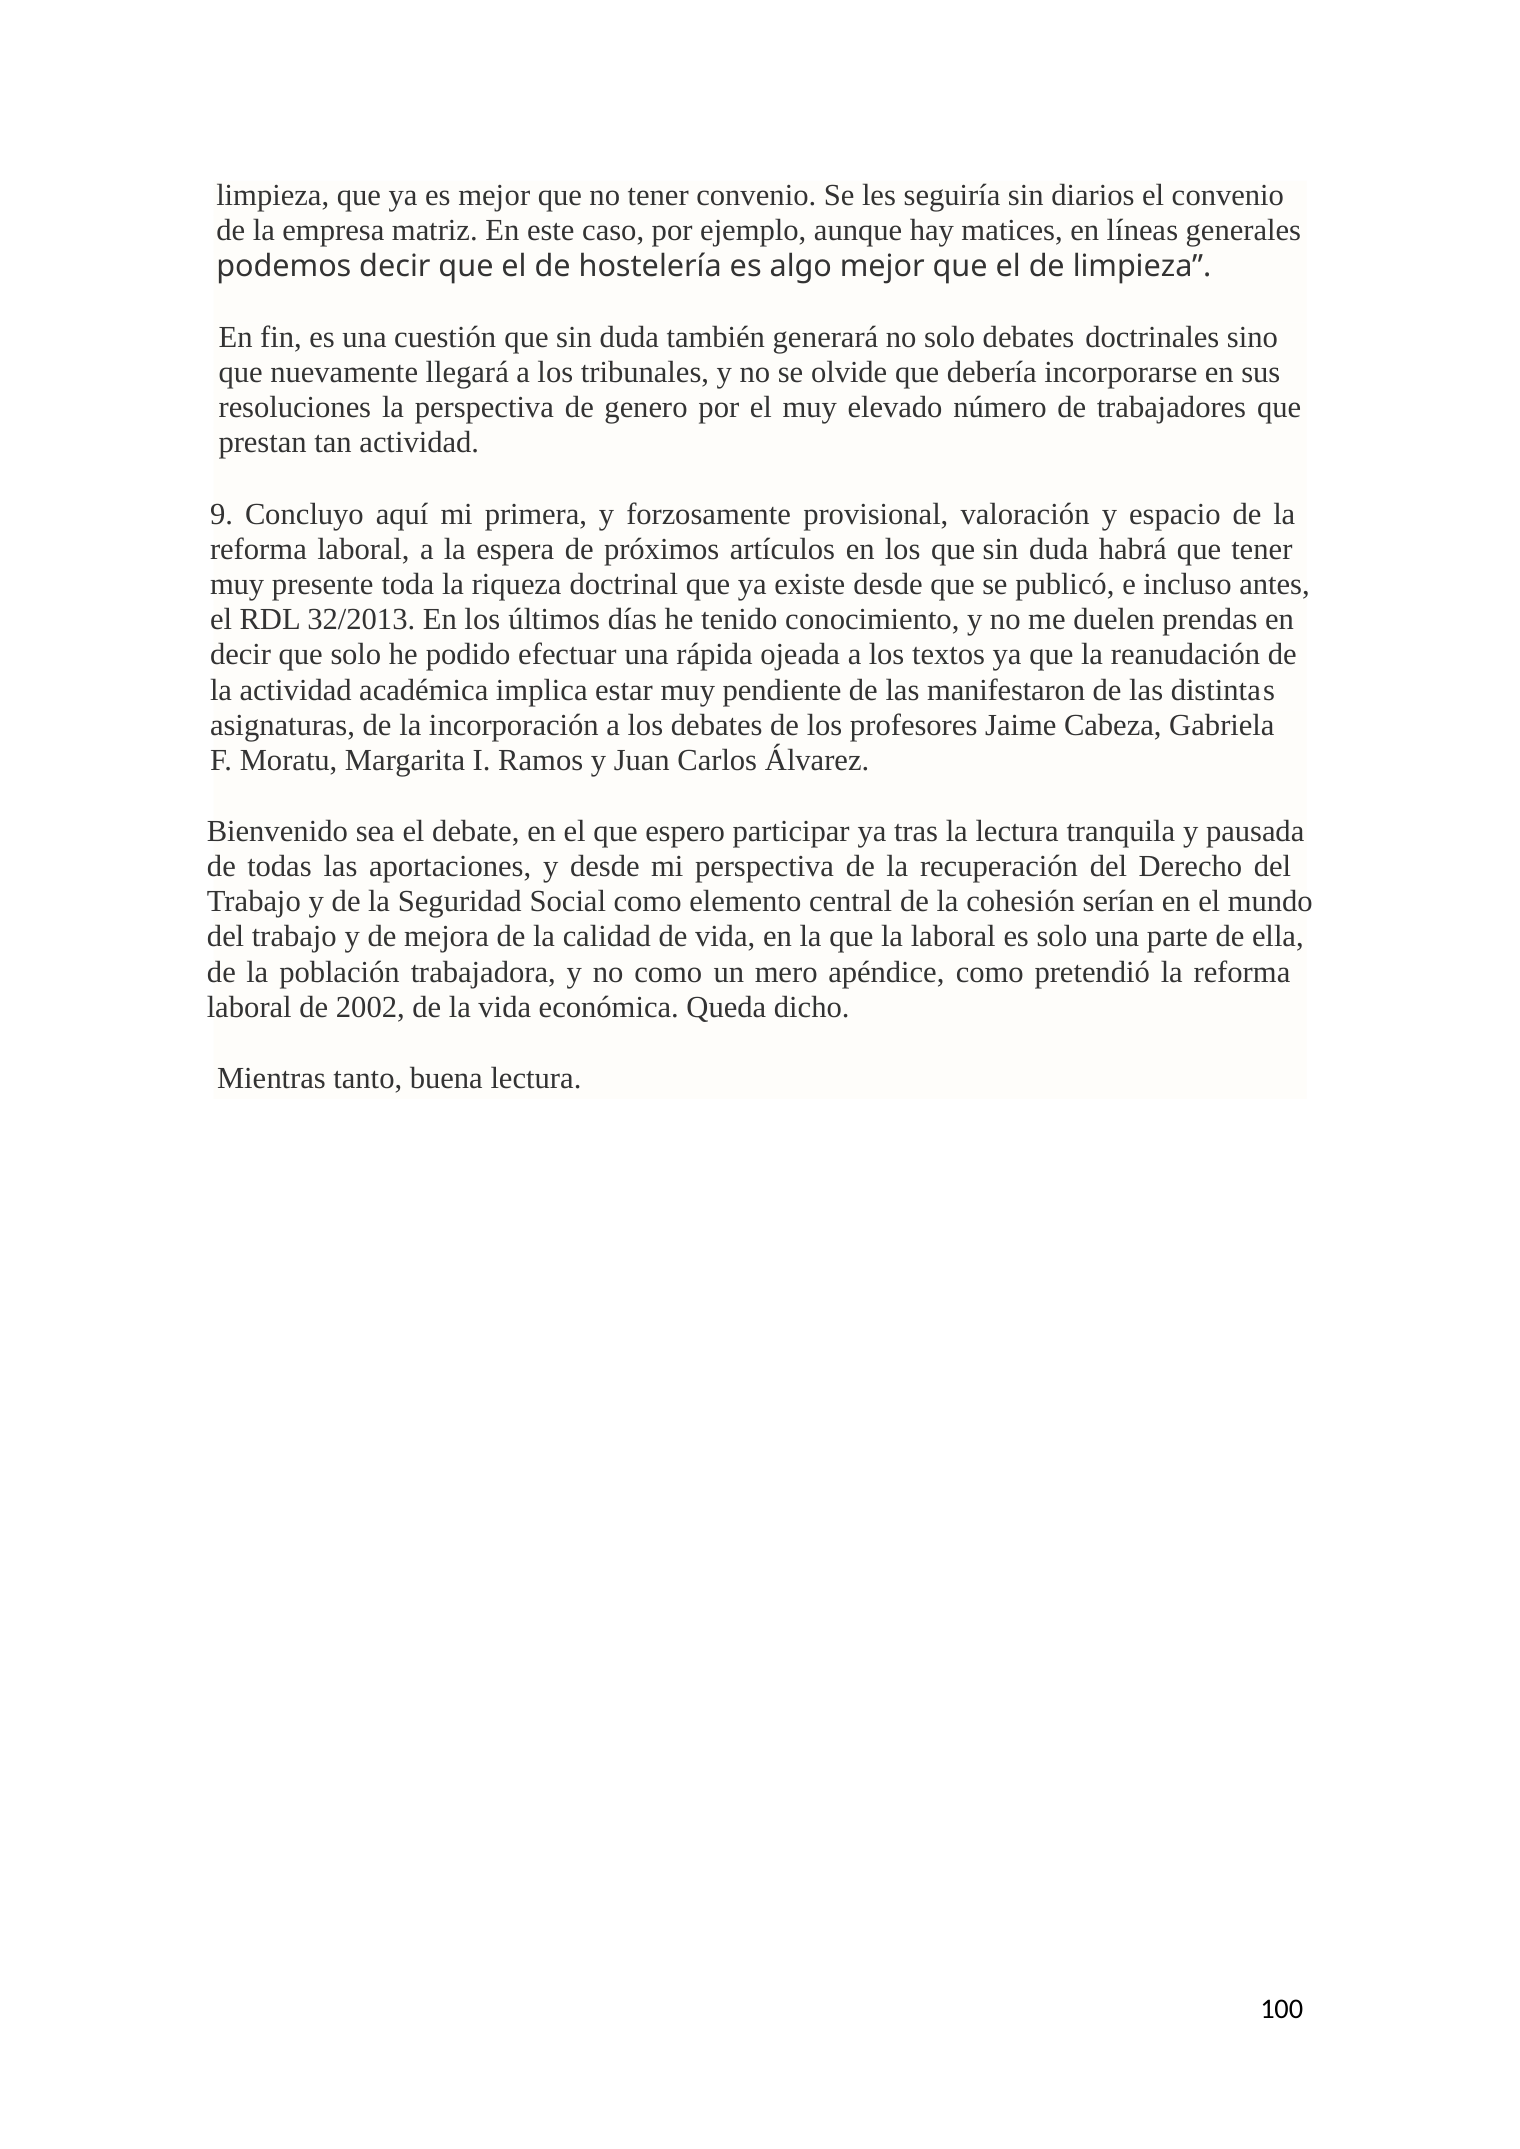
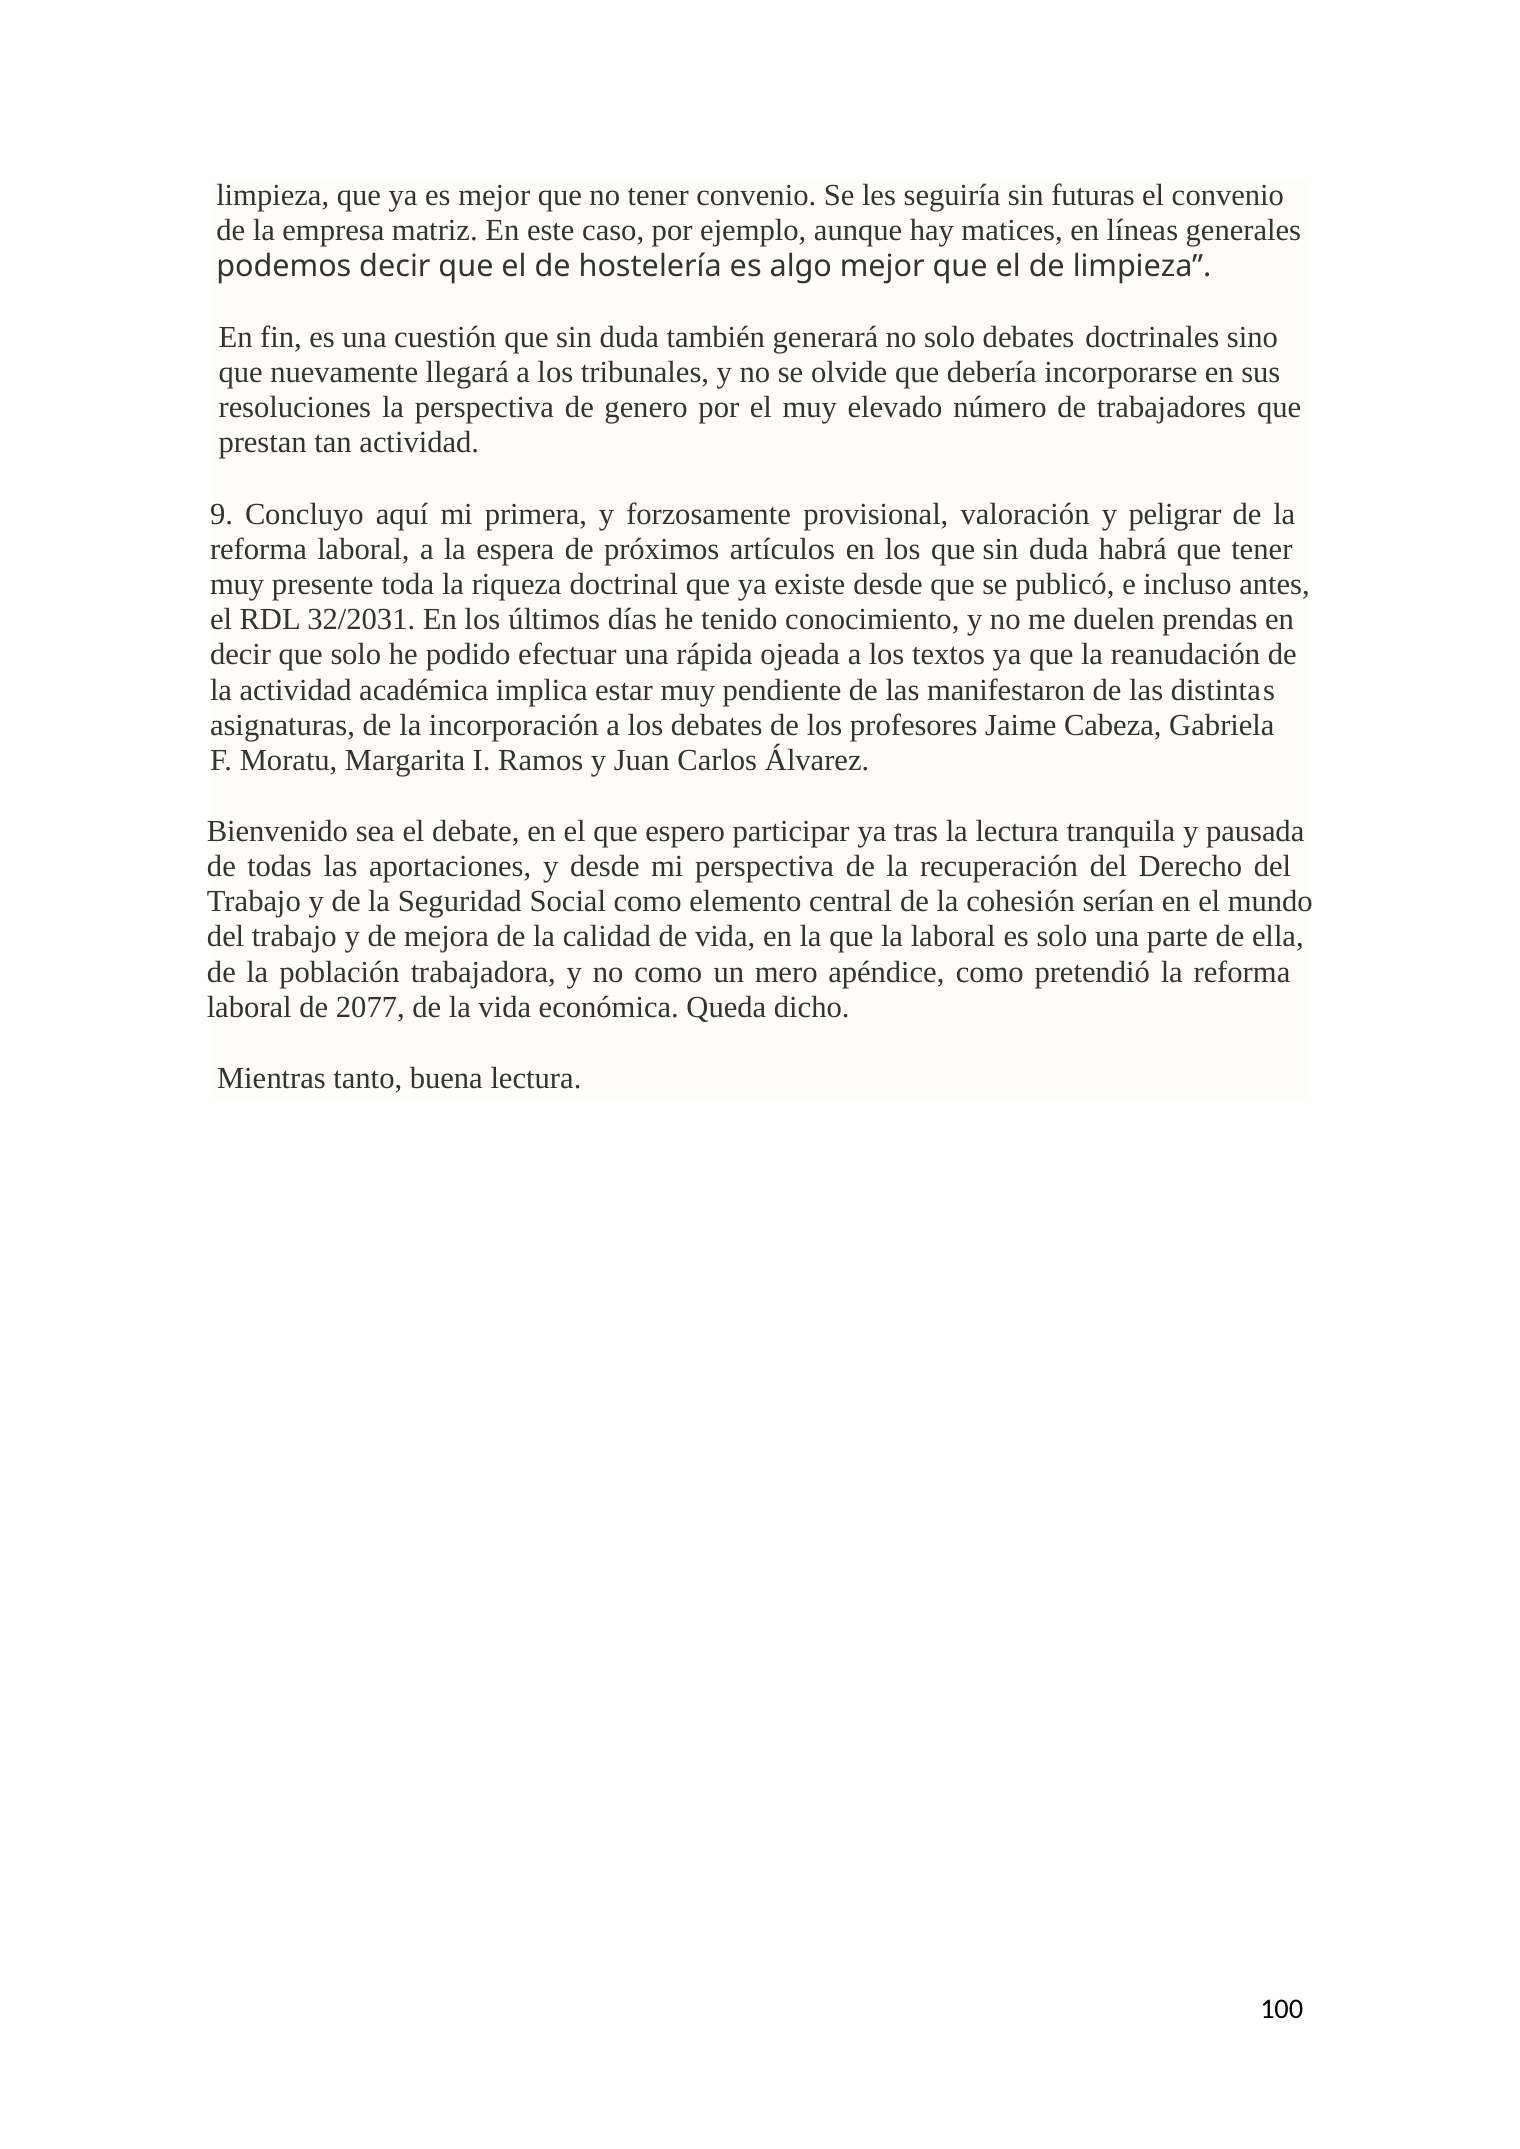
diarios: diarios -> futuras (1093, 196)
espacio: espacio -> peligrar (1175, 514)
32/2013: 32/2013 -> 32/2031 (361, 620)
2002: 2002 -> 2077 (370, 1007)
